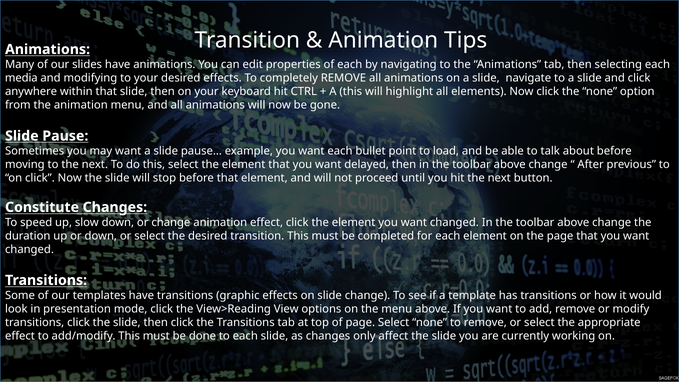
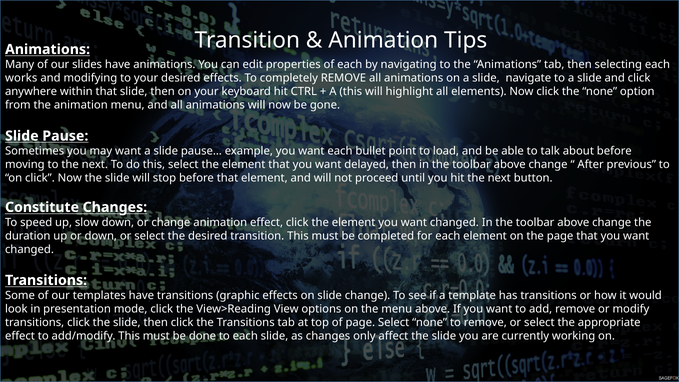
media: media -> works (21, 78)
